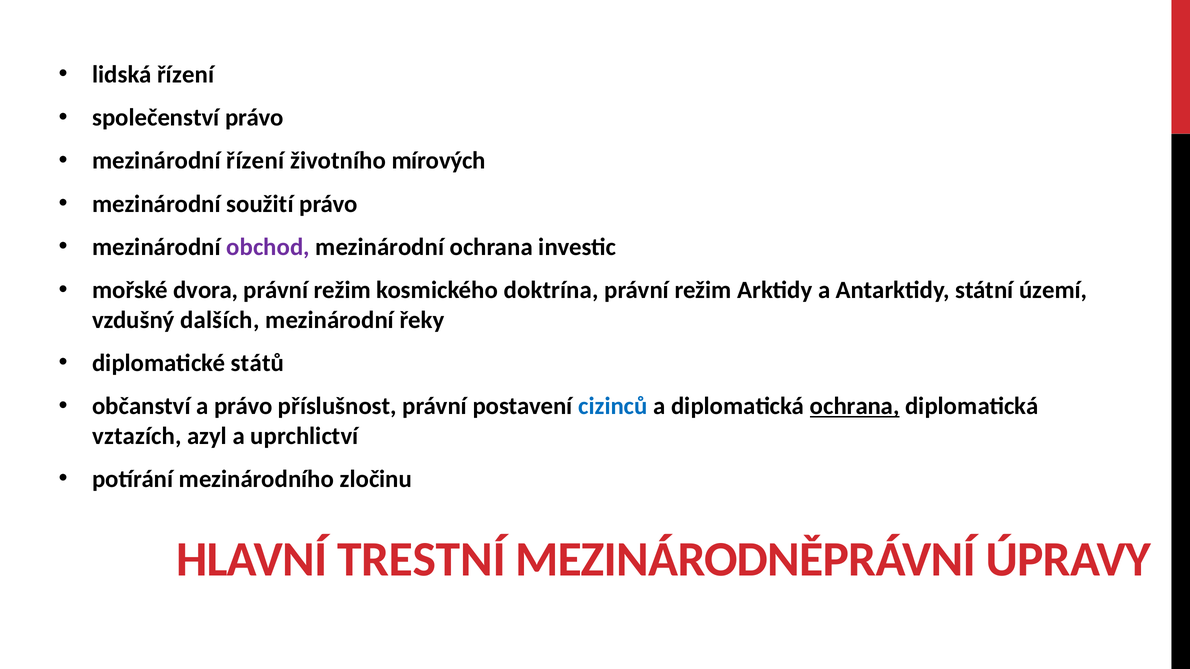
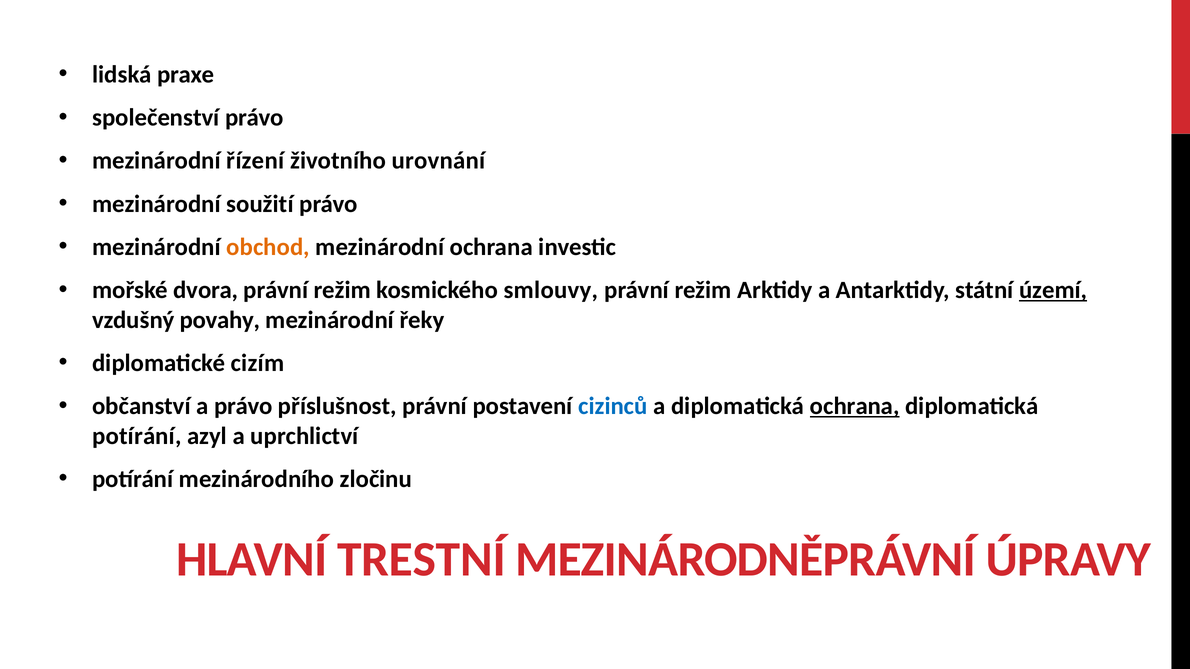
lidská řízení: řízení -> praxe (186, 75)
mírových: mírových -> urovnání (438, 161)
obchod colour: purple -> orange (268, 247)
doktrína: doktrína -> smlouvy (551, 290)
území underline: none -> present (1053, 290)
dalších: dalších -> povahy (220, 320)
států: států -> cizím (257, 363)
vztazích: vztazích -> potírání (137, 436)
